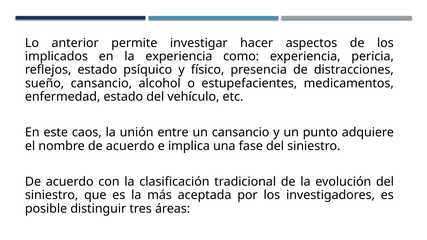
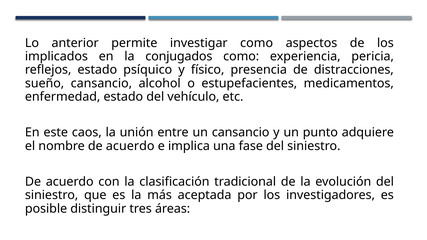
investigar hacer: hacer -> como (257, 43)
la experiencia: experiencia -> conjugados (179, 56)
